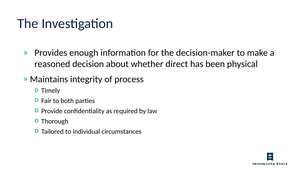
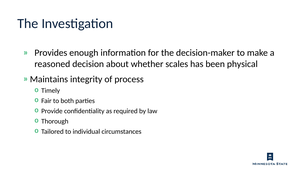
direct: direct -> scales (177, 64)
